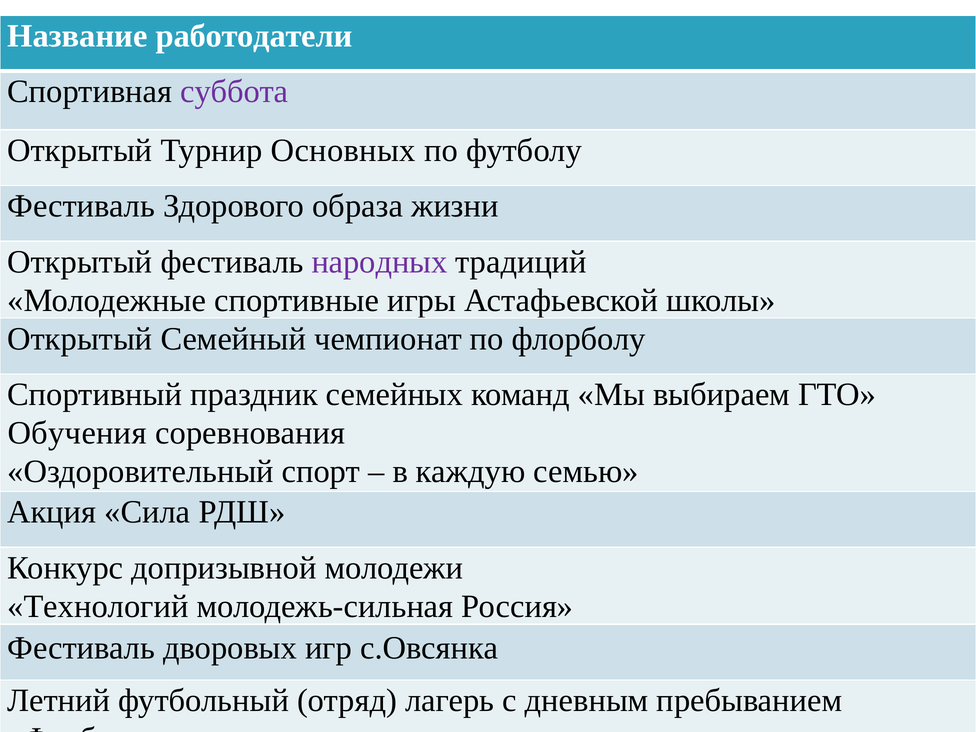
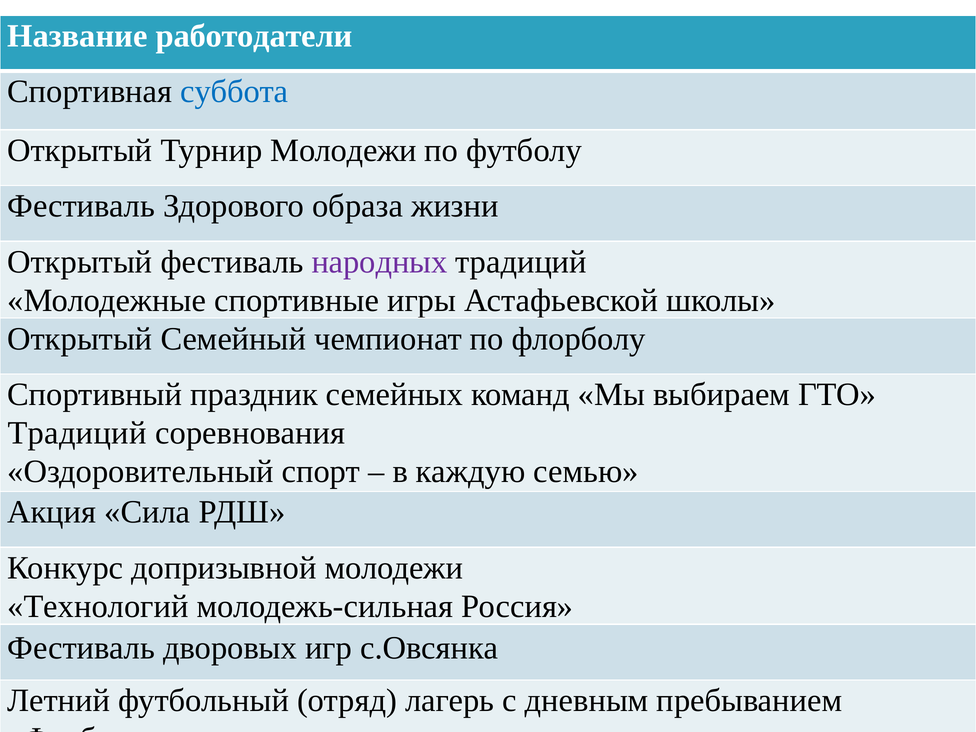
суббота colour: purple -> blue (234, 92)
Турнир Основных: Основных -> Молодежи (344, 150)
Обучения: Обучения -> Традиций (77, 433)
